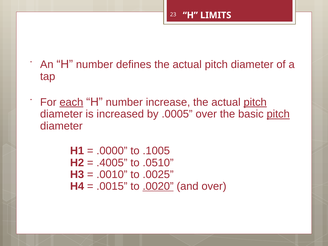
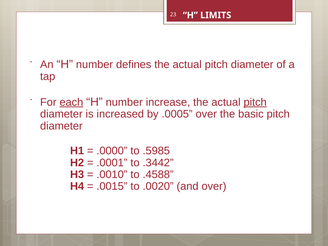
pitch underline: present -> none (278, 114)
.1005: .1005 -> .5985 (156, 151)
.4005: .4005 -> .0001 (112, 163)
.0510: .0510 -> .3442 (158, 163)
.0025: .0025 -> .4588 (158, 174)
.0020 underline: present -> none (158, 186)
